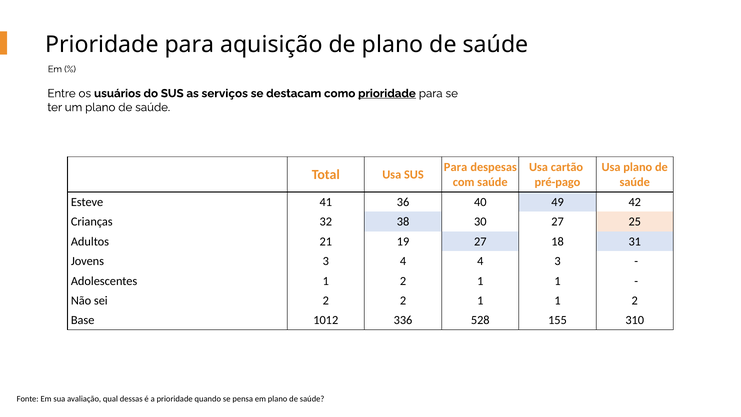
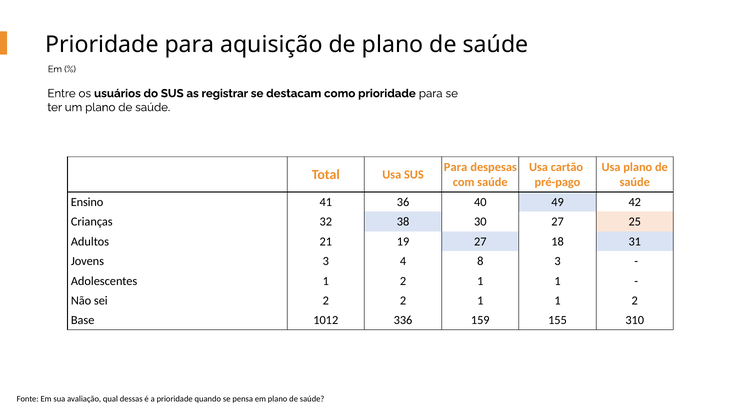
serviços: serviços -> registrar (225, 93)
prioridade underline: present -> none (387, 93)
Esteve: Esteve -> Ensino (87, 202)
4 4: 4 -> 8 (480, 261)
528: 528 -> 159 (480, 320)
